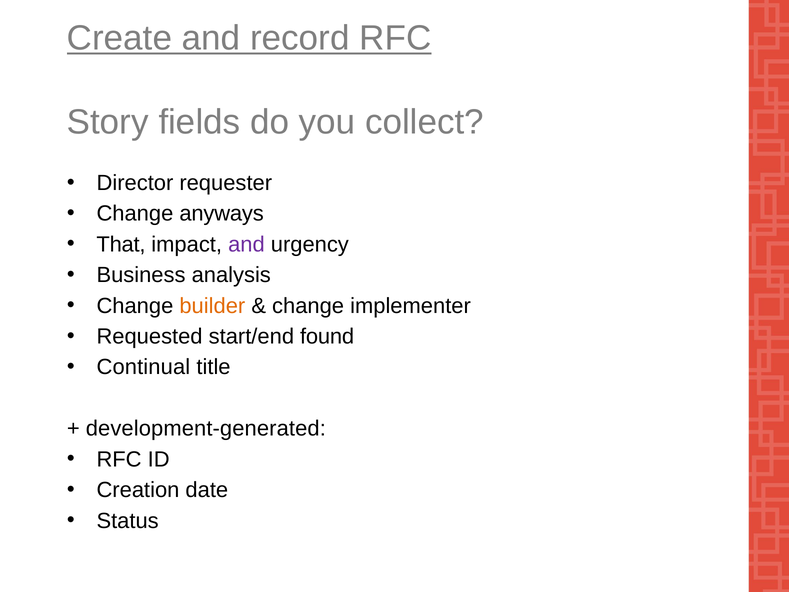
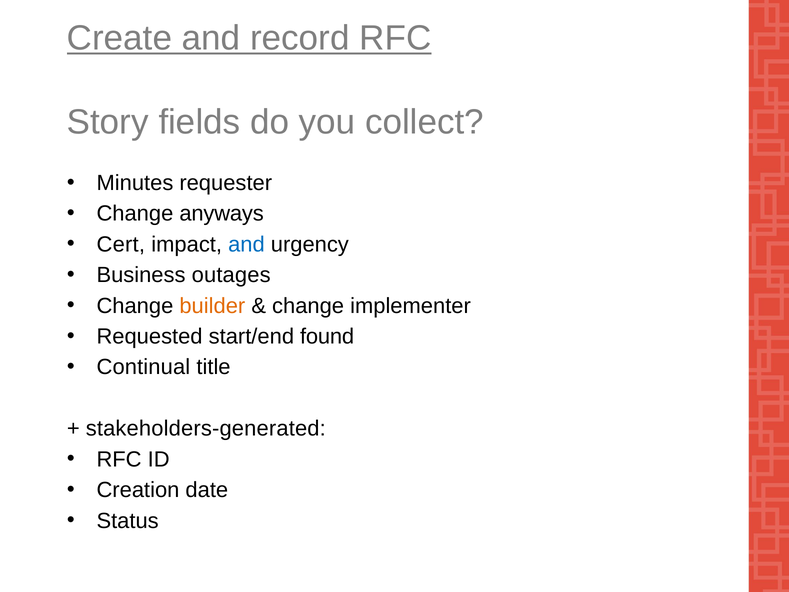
Director: Director -> Minutes (135, 183)
That: That -> Cert (121, 244)
and colour: purple -> blue (246, 244)
analysis: analysis -> outages (231, 275)
development-generated: development-generated -> stakeholders-generated (206, 428)
